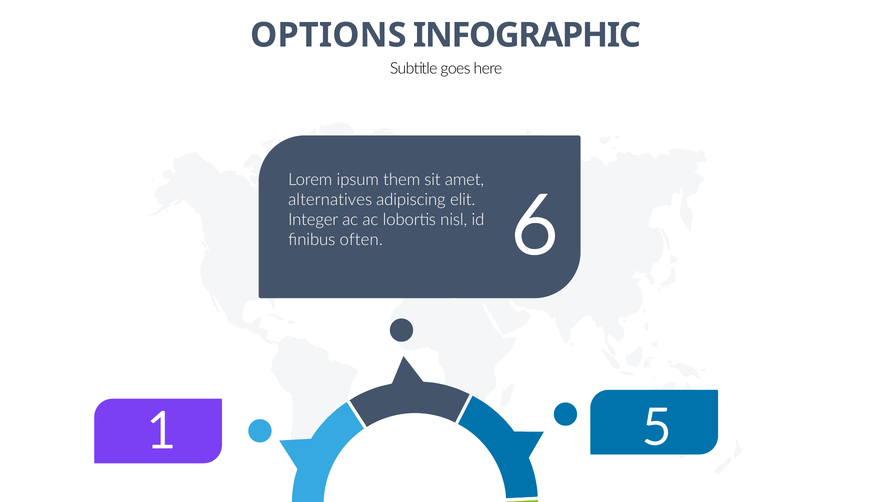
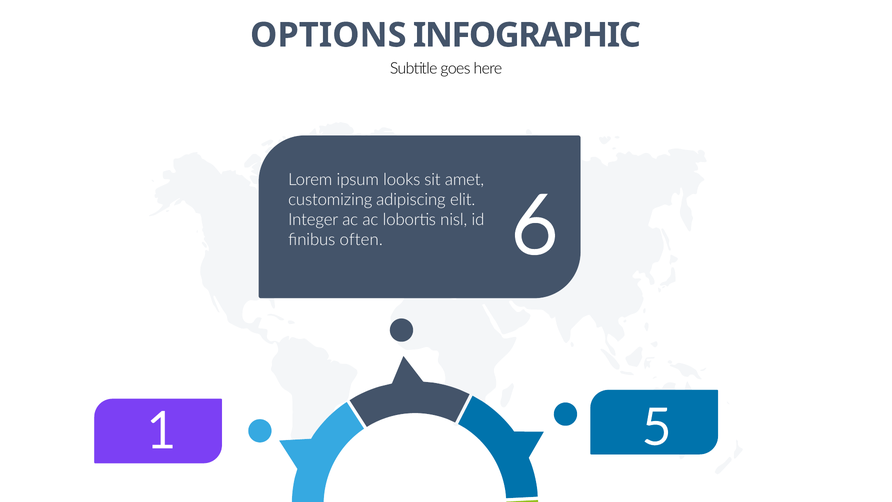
them: them -> looks (402, 179)
alternatives: alternatives -> customizing (330, 199)
